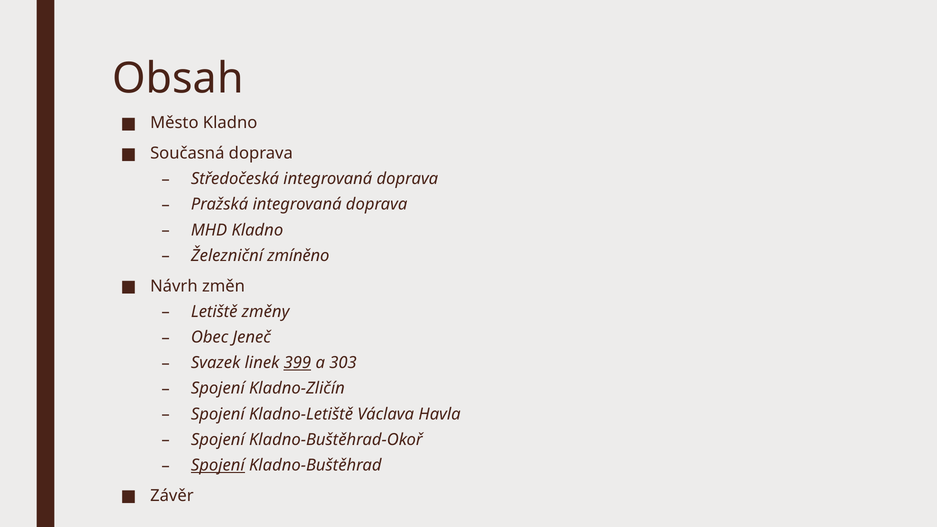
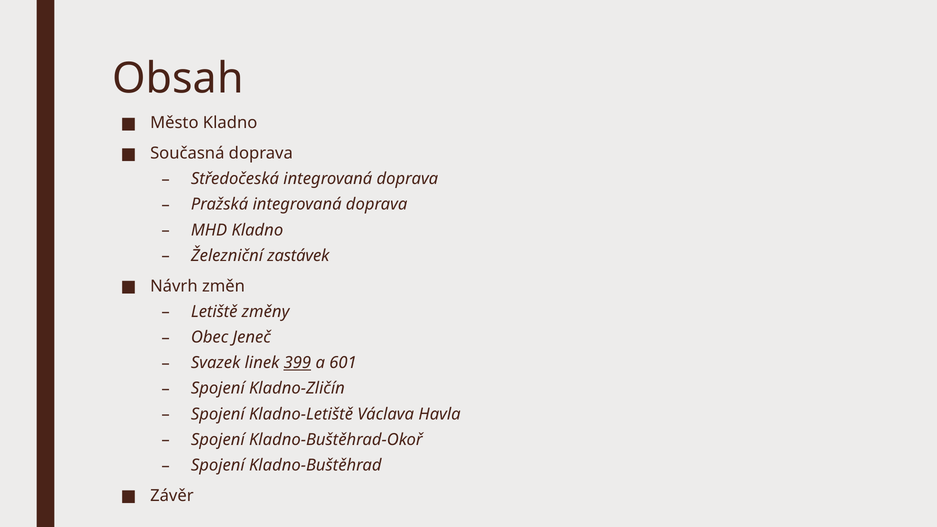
zmíněno: zmíněno -> zastávek (298, 256)
303: 303 -> 601 (343, 363)
Spojení underline: present -> none (218, 465)
